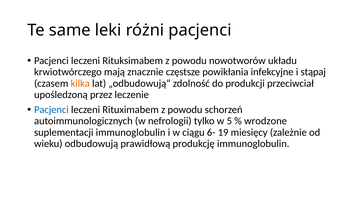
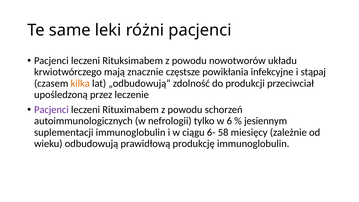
Pacjenci colour: blue -> purple (51, 110)
5: 5 -> 6 (229, 121)
wrodzone: wrodzone -> jesiennym (266, 121)
19: 19 -> 58 (223, 132)
